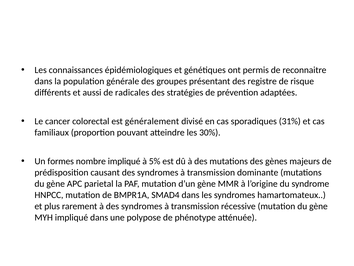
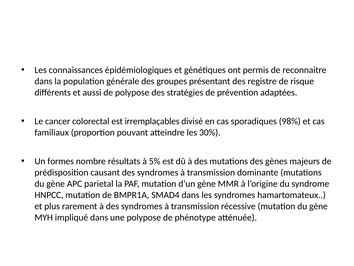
de radicales: radicales -> polypose (132, 92)
généralement: généralement -> irremplaçables (152, 121)
31%: 31% -> 98% (290, 121)
nombre impliqué: impliqué -> résultats (124, 161)
